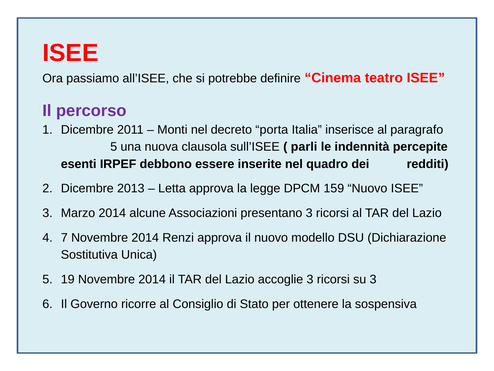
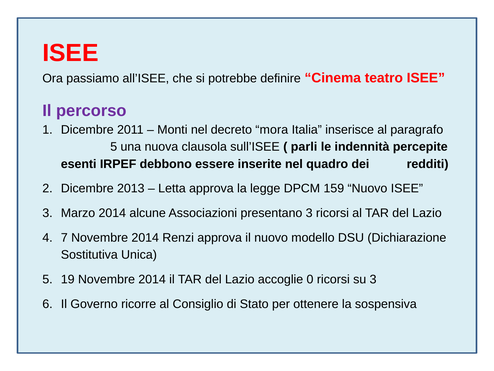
porta: porta -> mora (272, 130)
accoglie 3: 3 -> 0 (310, 279)
